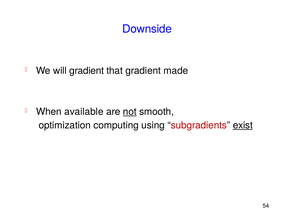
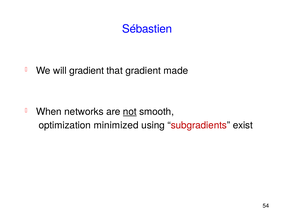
Downside: Downside -> Sébastien (147, 29)
available: available -> networks (84, 112)
computing: computing -> minimized (116, 126)
exist underline: present -> none (243, 126)
